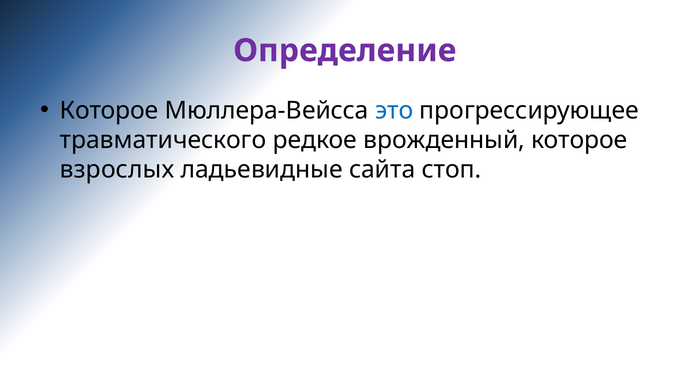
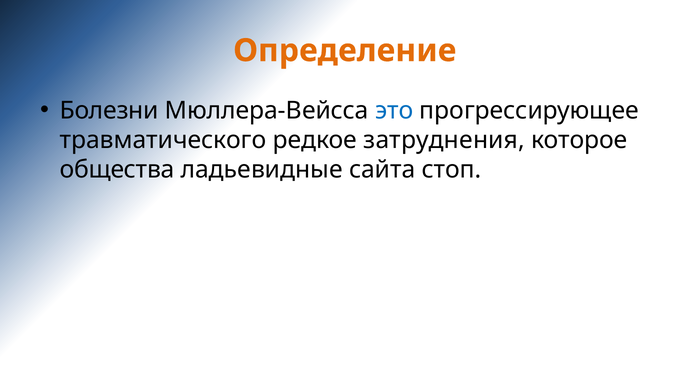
Определение colour: purple -> orange (345, 51)
Которое: Которое -> Болезни (109, 111)
врожденный: врожденный -> затруднения (444, 140)
взрослых: взрослых -> общества (117, 170)
